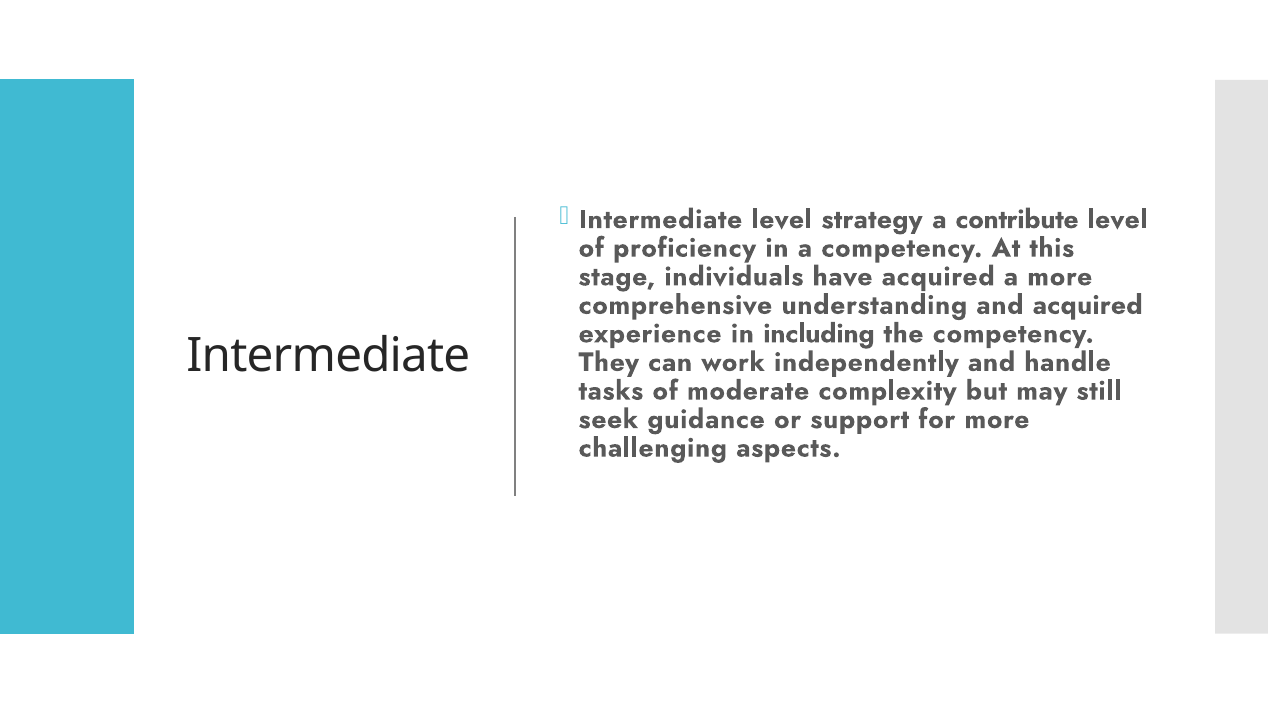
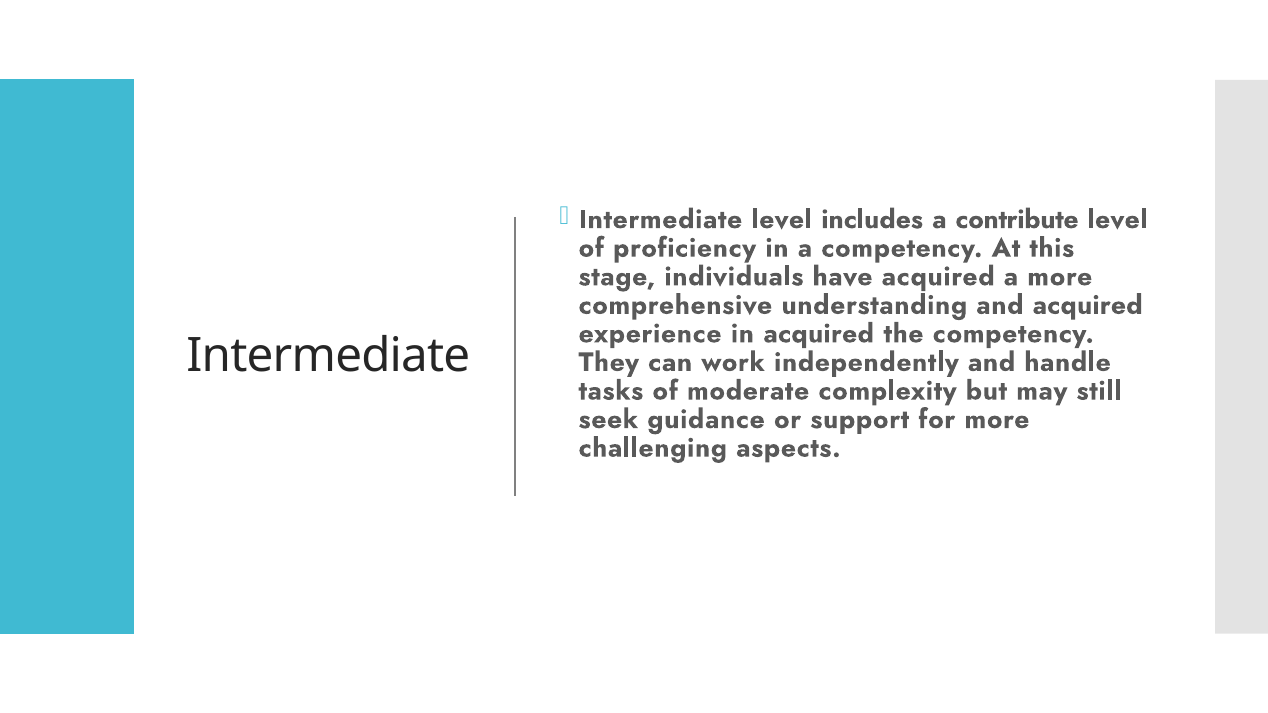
strategy: strategy -> includes (872, 220)
in including: including -> acquired (819, 334)
